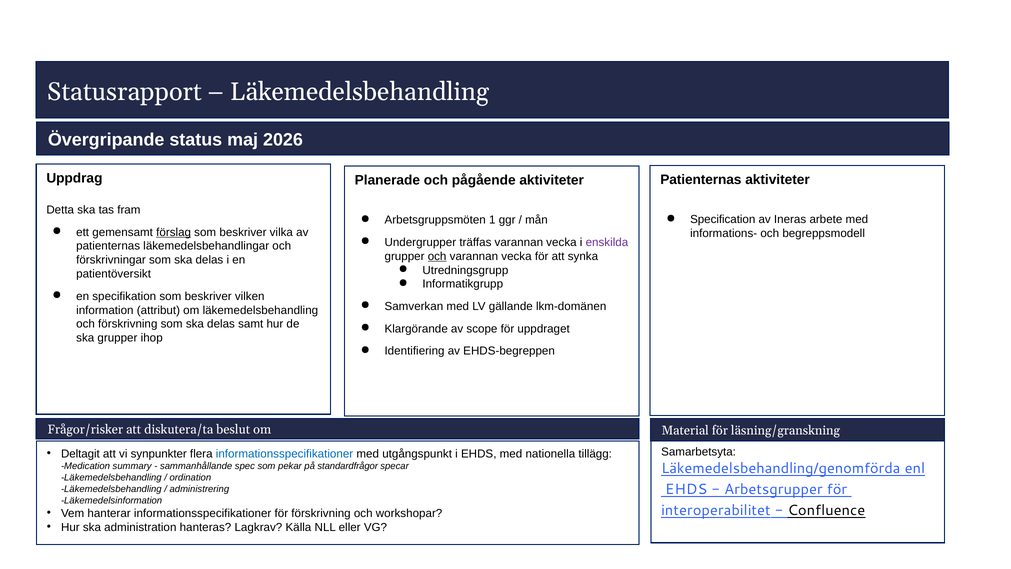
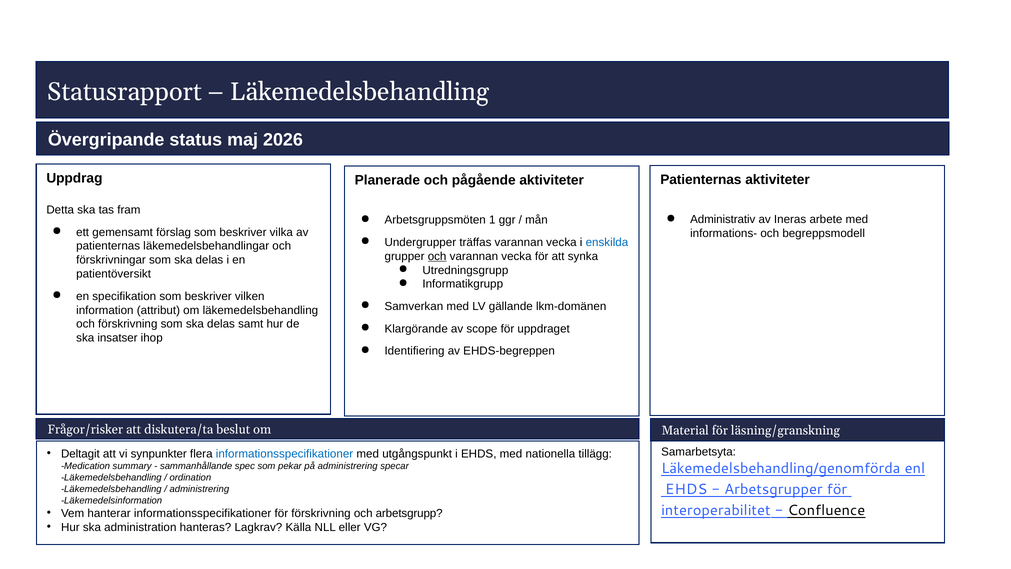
Specification: Specification -> Administrativ (723, 219)
förslag underline: present -> none (174, 232)
enskilda colour: purple -> blue (607, 242)
ska grupper: grupper -> insatser (117, 338)
på standardfrågor: standardfrågor -> administrering (348, 466)
workshopar: workshopar -> arbetsgrupp (409, 513)
